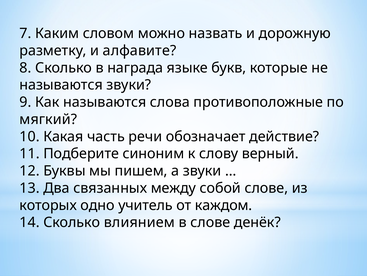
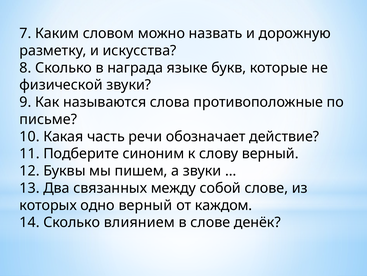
алфавите: алфавите -> искусства (140, 51)
называются: называются -> физической (61, 85)
мягкий: мягкий -> письме (48, 119)
одно учитель: учитель -> верный (145, 205)
